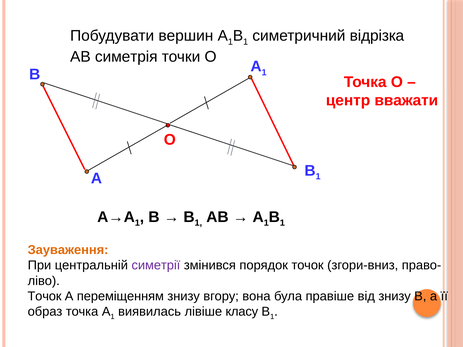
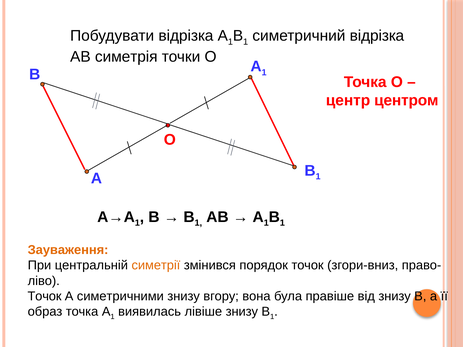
Побудувати вершин: вершин -> відрізка (186, 36)
вважати: вважати -> центром (406, 101)
симетрії colour: purple -> orange (156, 266)
переміщенням: переміщенням -> симетричними (120, 296)
лівіше класу: класу -> знизу (242, 312)
